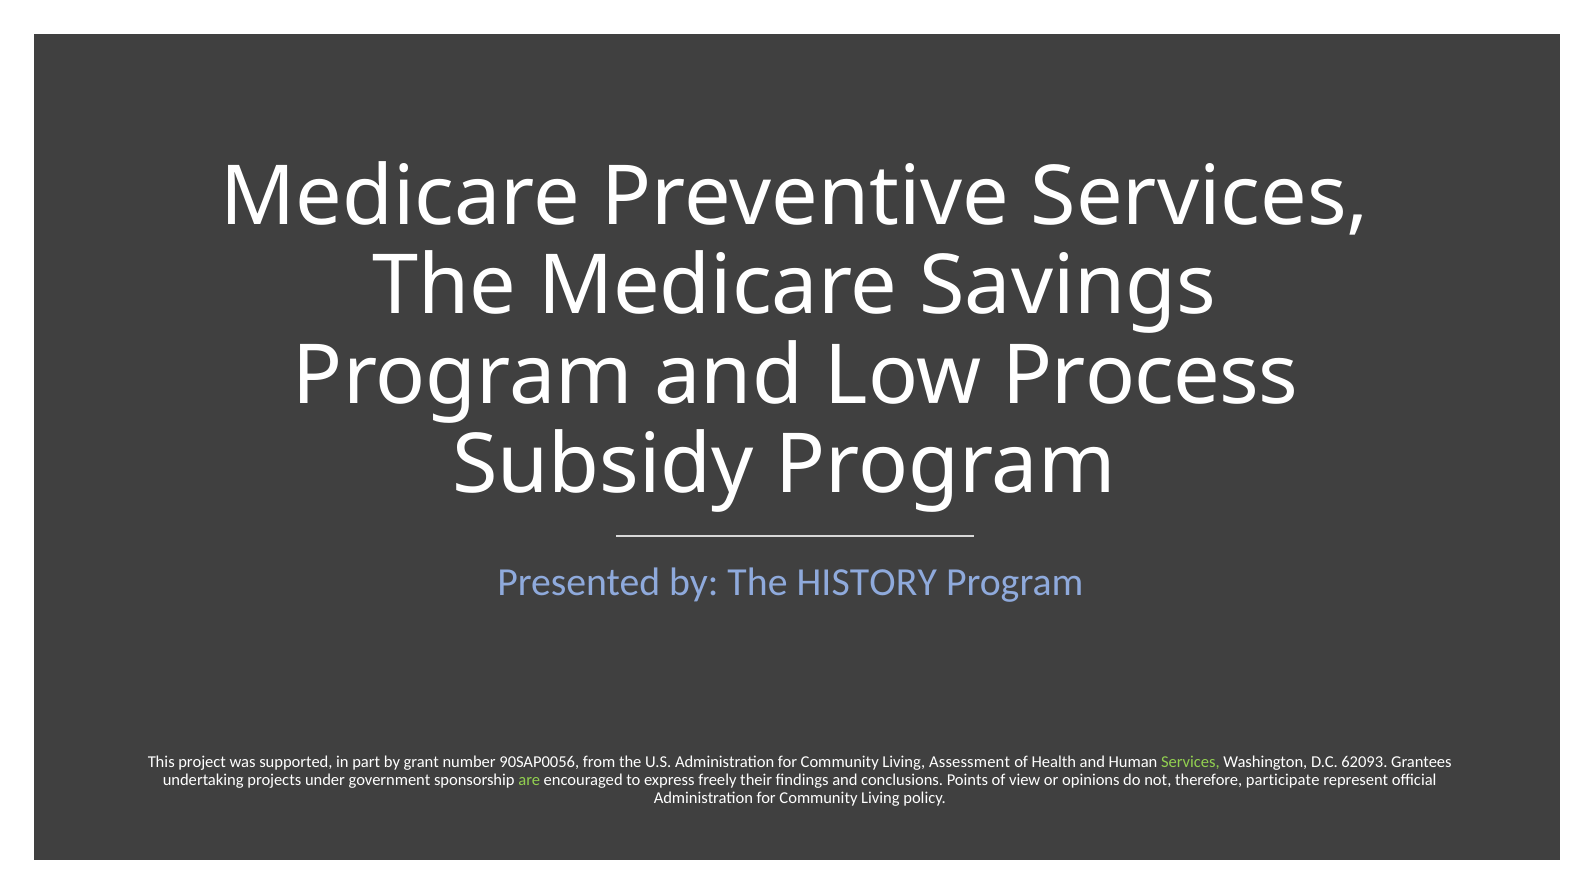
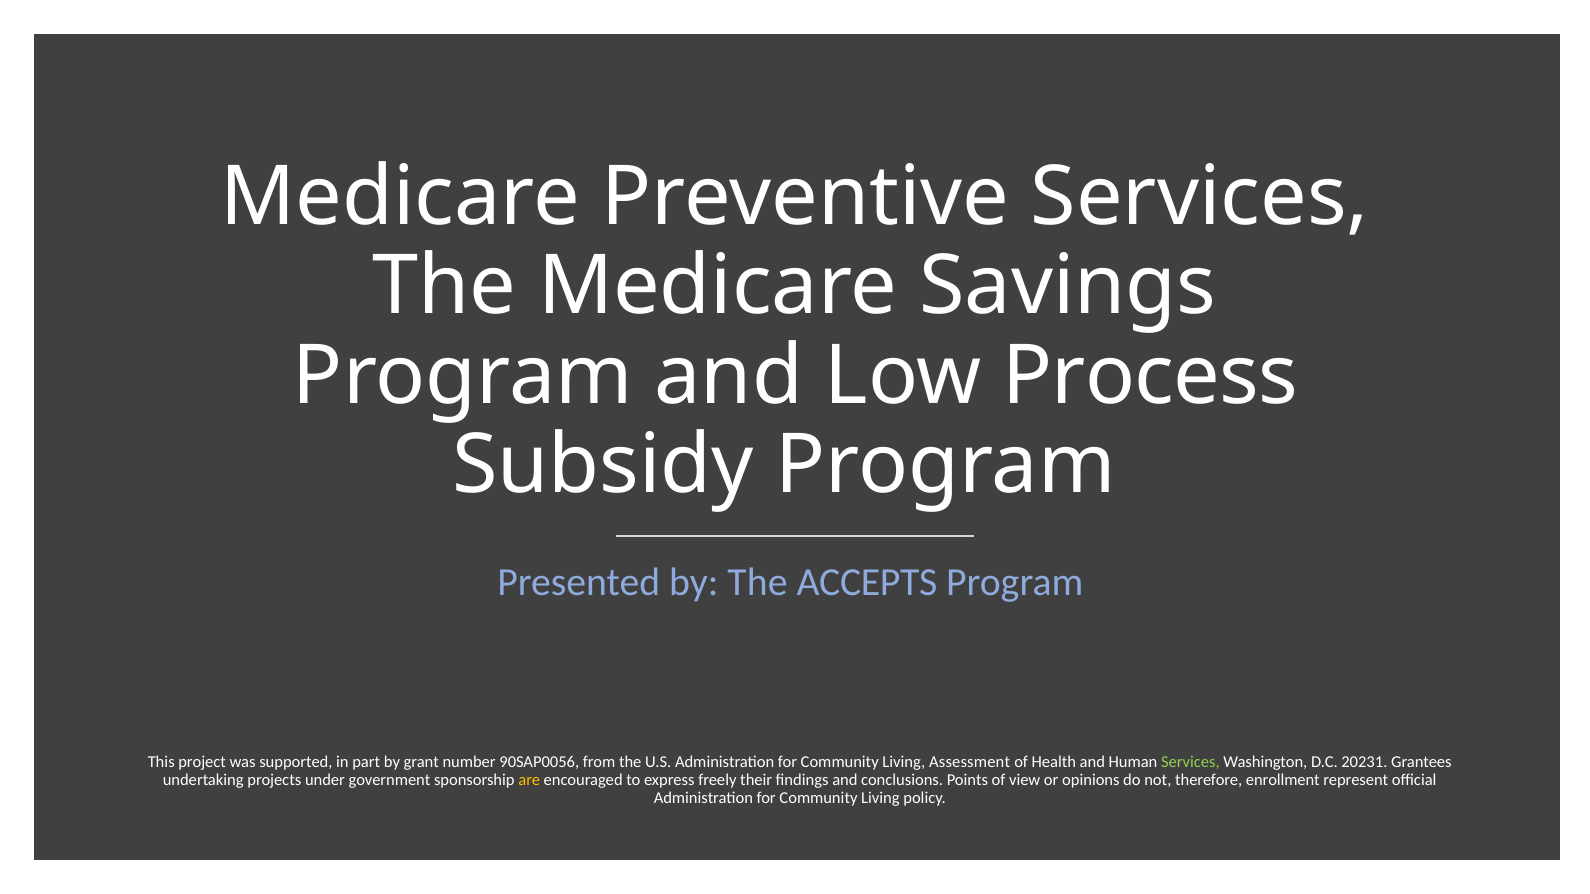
HISTORY: HISTORY -> ACCEPTS (867, 582)
62093: 62093 -> 20231 (1364, 763)
are colour: light green -> yellow (529, 781)
participate: participate -> enrollment (1283, 781)
